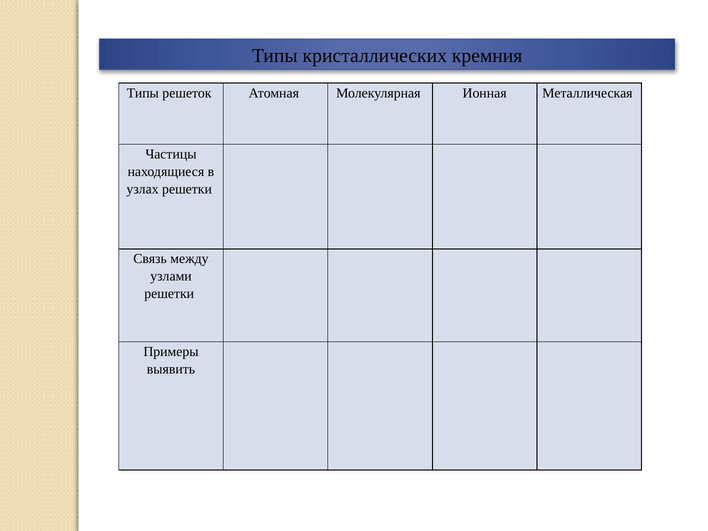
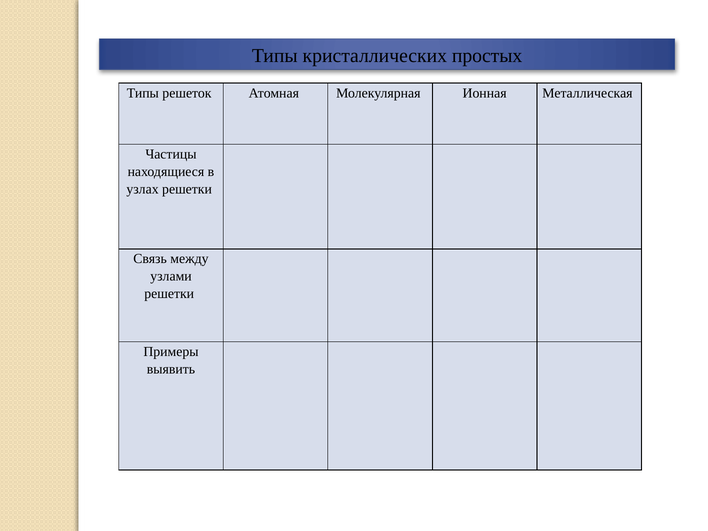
кремния: кремния -> простых (487, 56)
